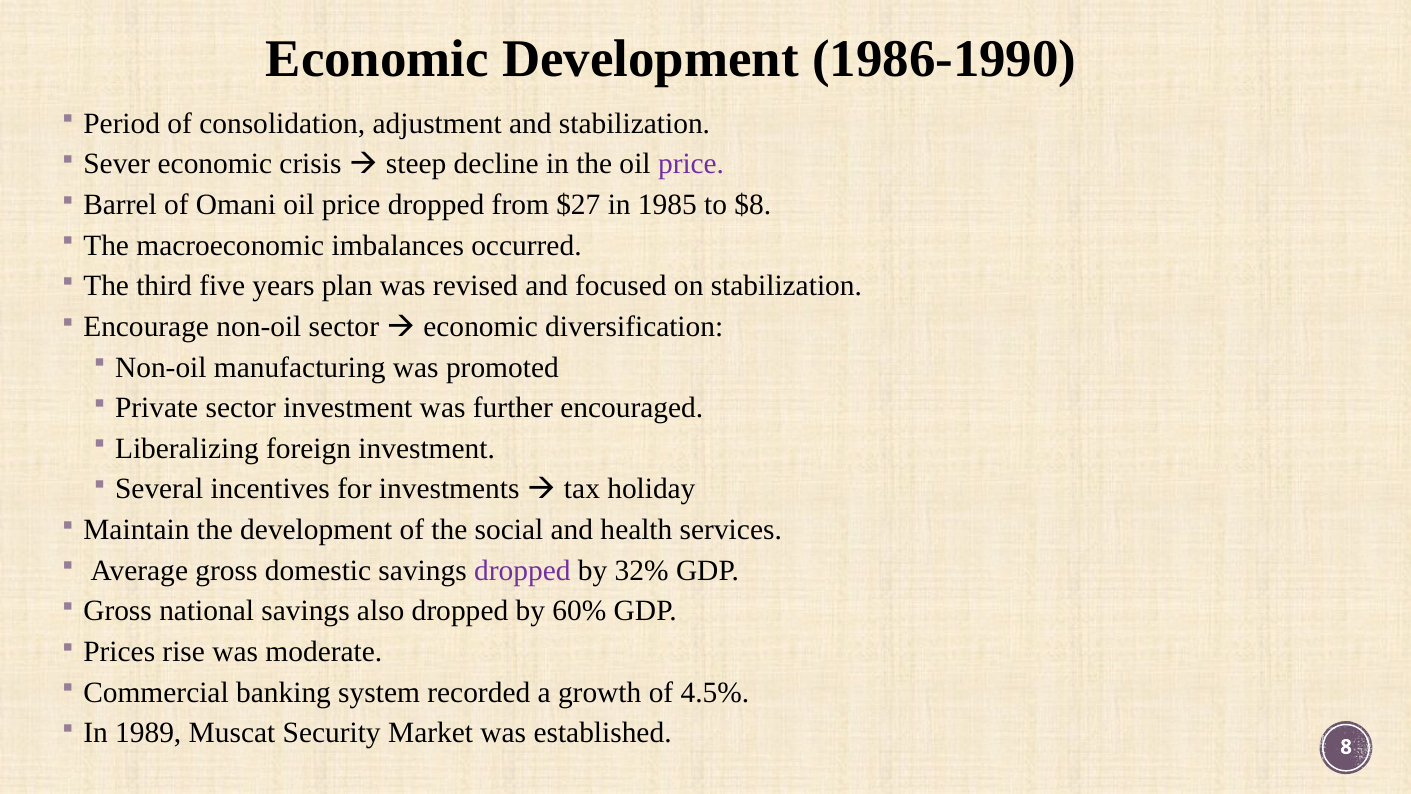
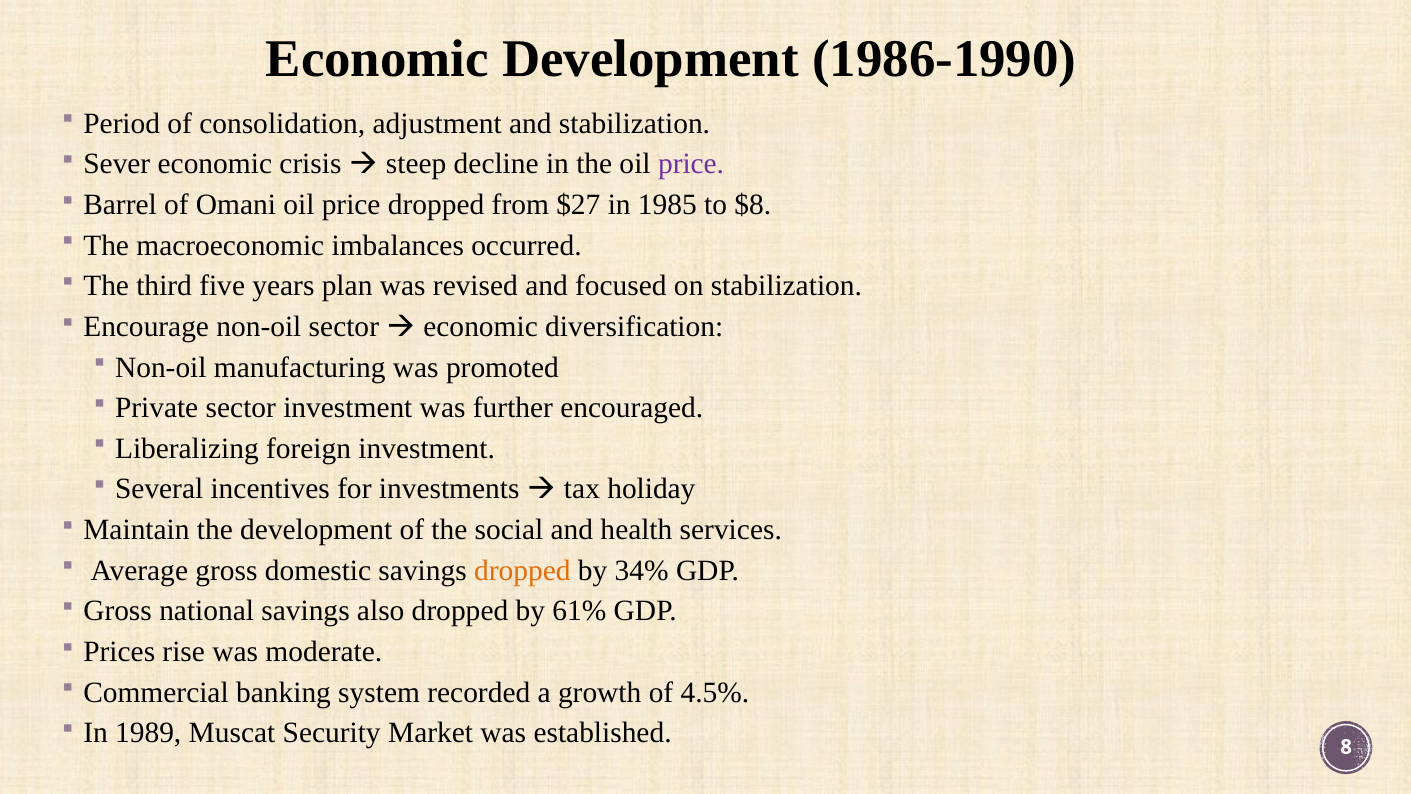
dropped colour: purple -> orange (522, 570)
32%: 32% -> 34% (642, 570)
60%: 60% -> 61% (579, 611)
